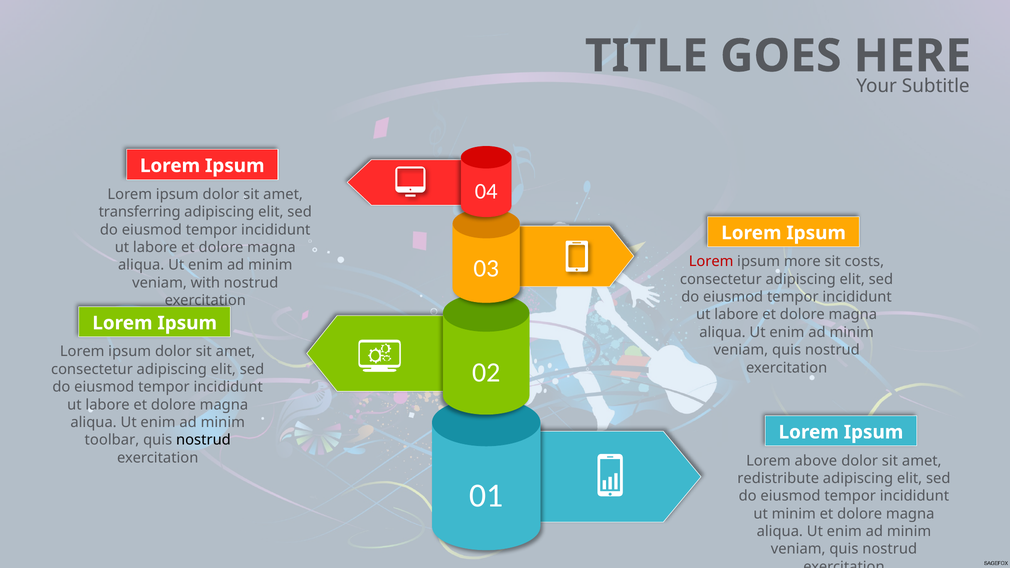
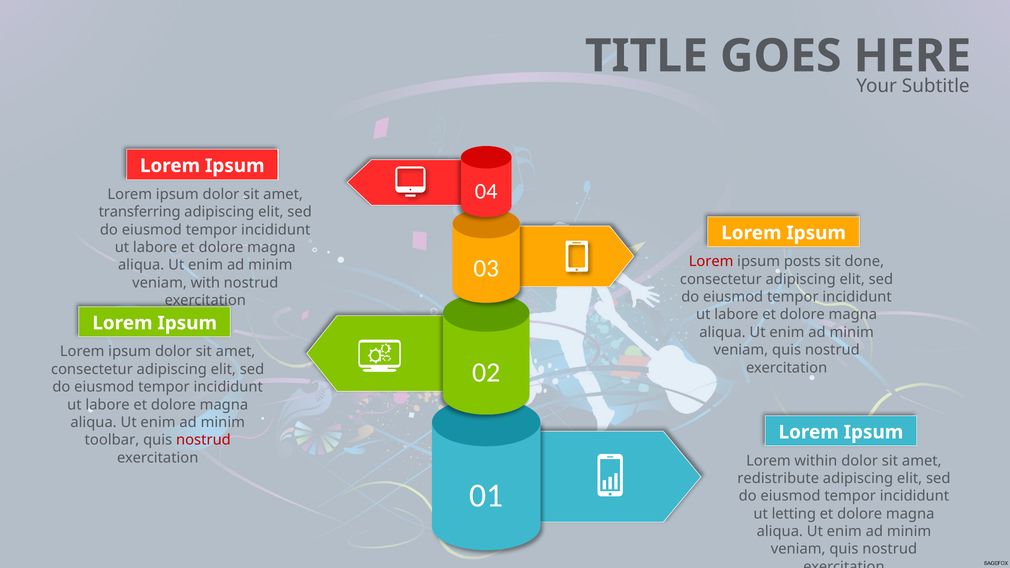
more: more -> posts (802, 262)
costs: costs -> done (864, 262)
nostrud colour: black -> red (203, 440)
above: above -> within (816, 461)
ut minim: minim -> letting (794, 514)
